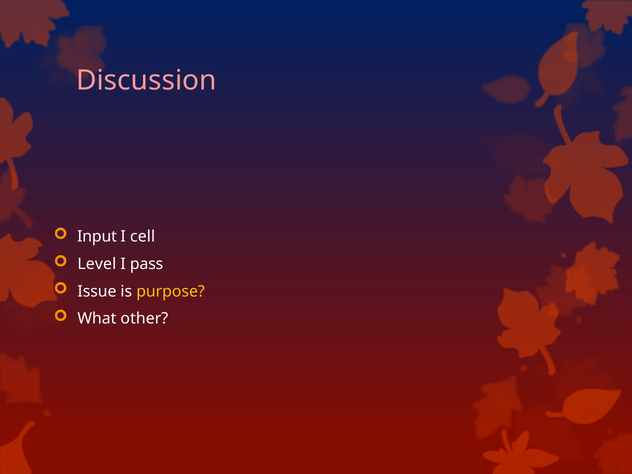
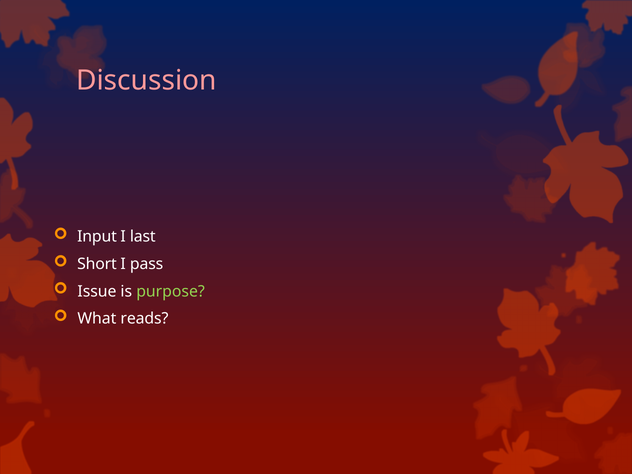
cell: cell -> last (143, 237)
Level: Level -> Short (97, 264)
purpose colour: yellow -> light green (171, 291)
other: other -> reads (144, 319)
